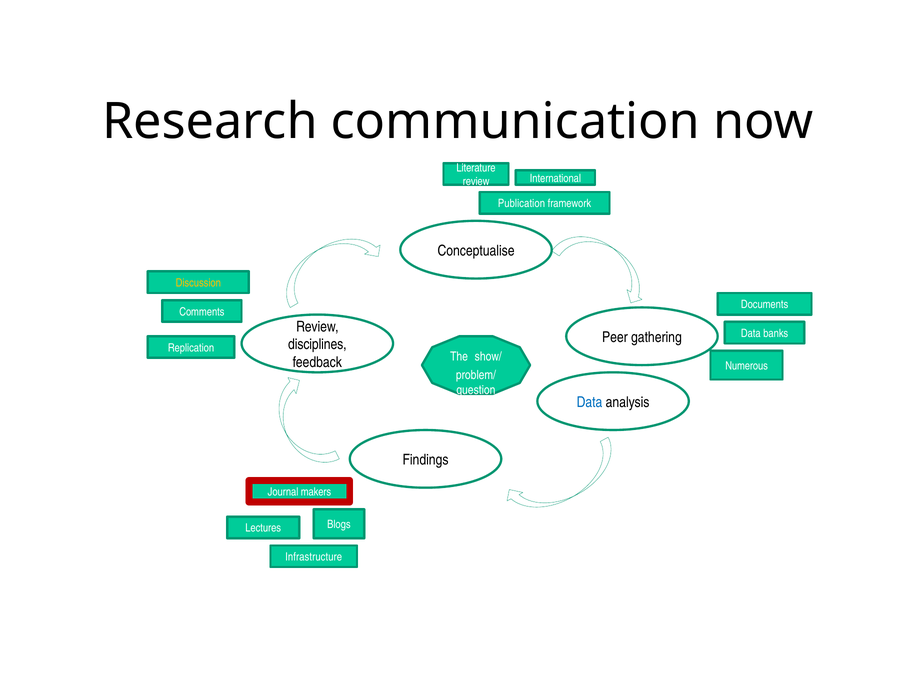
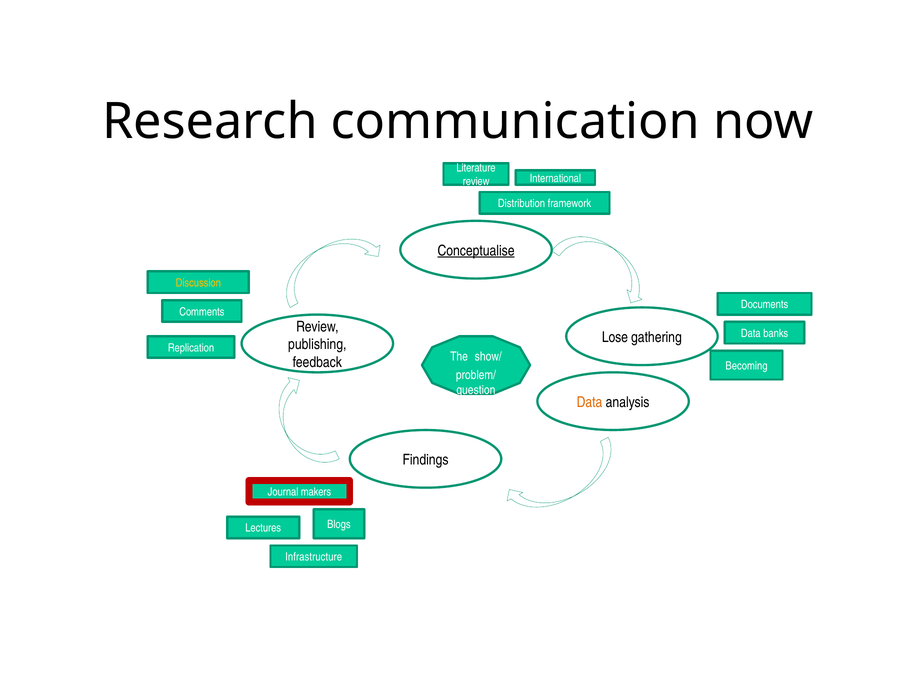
Publication: Publication -> Distribution (522, 204)
Conceptualise underline: none -> present (476, 251)
Peer: Peer -> Lose (615, 337)
disciplines: disciplines -> publishing (317, 344)
Numerous: Numerous -> Becoming (746, 366)
Data colour: blue -> orange (590, 402)
